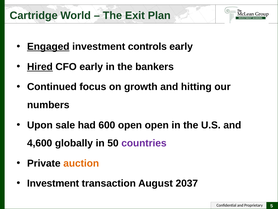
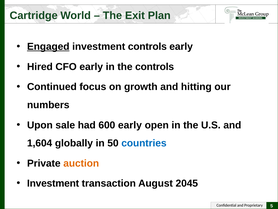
Hired underline: present -> none (40, 67)
the bankers: bankers -> controls (155, 67)
600 open: open -> early (130, 125)
4,600: 4,600 -> 1,604 (40, 143)
countries colour: purple -> blue (144, 143)
2037: 2037 -> 2045 (187, 183)
